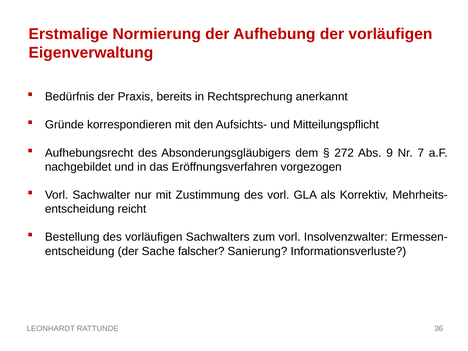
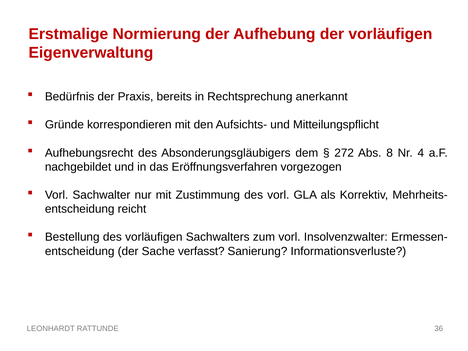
9: 9 -> 8 (390, 153)
7: 7 -> 4 (421, 153)
falscher: falscher -> verfasst (201, 251)
